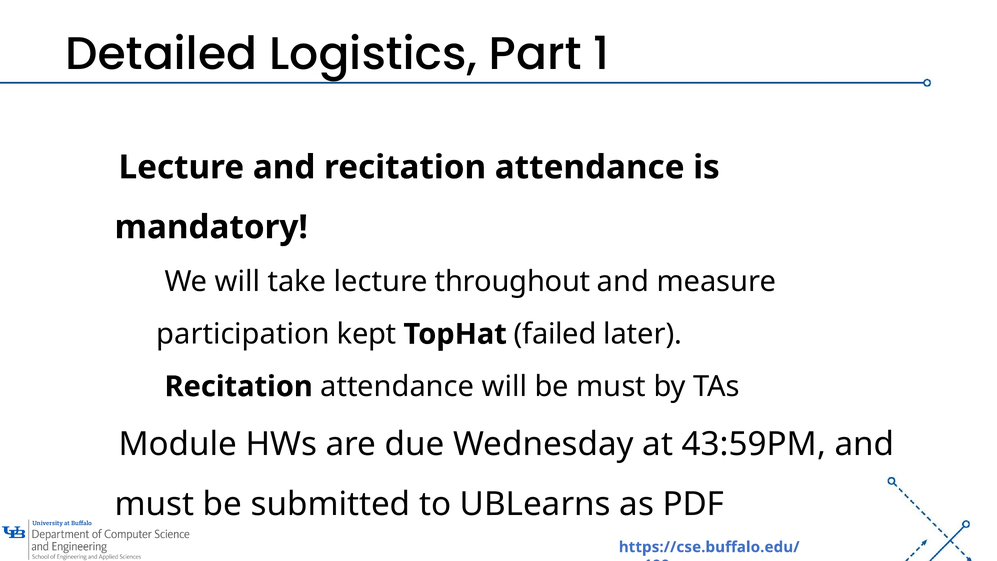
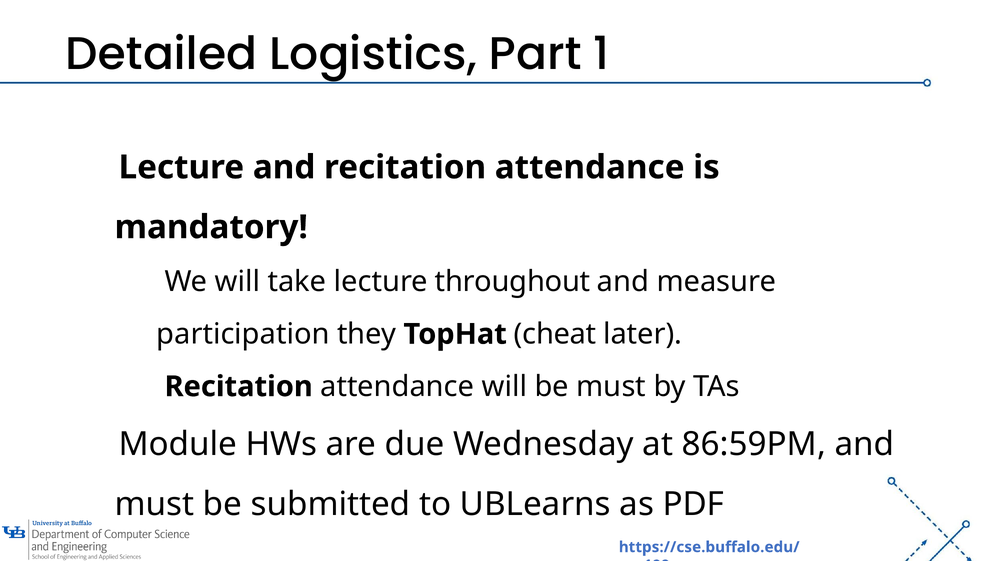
kept: kept -> they (367, 334)
failed: failed -> cheat (555, 334)
43:59PM: 43:59PM -> 86:59PM (754, 444)
